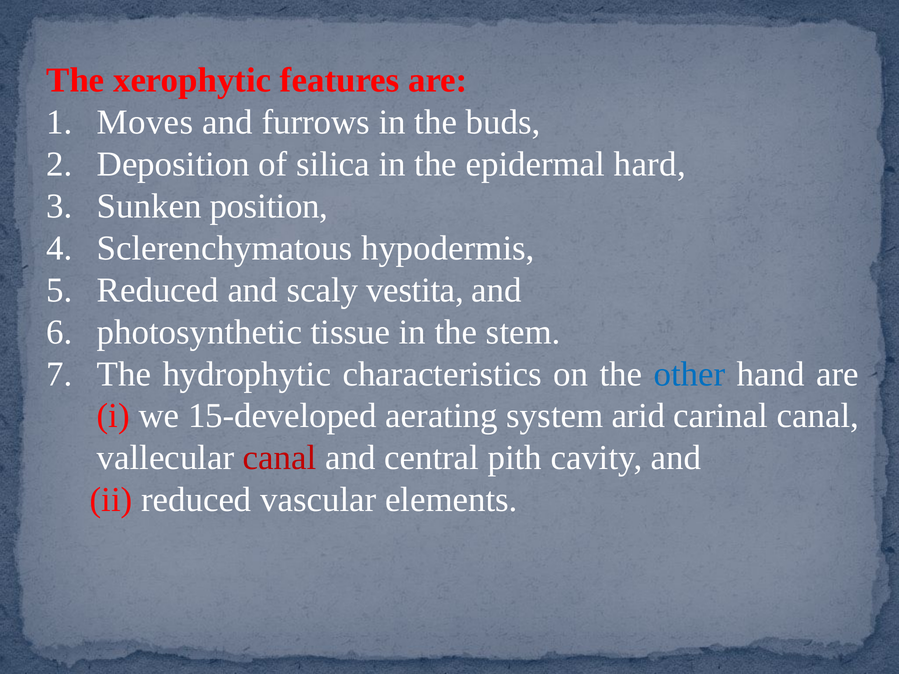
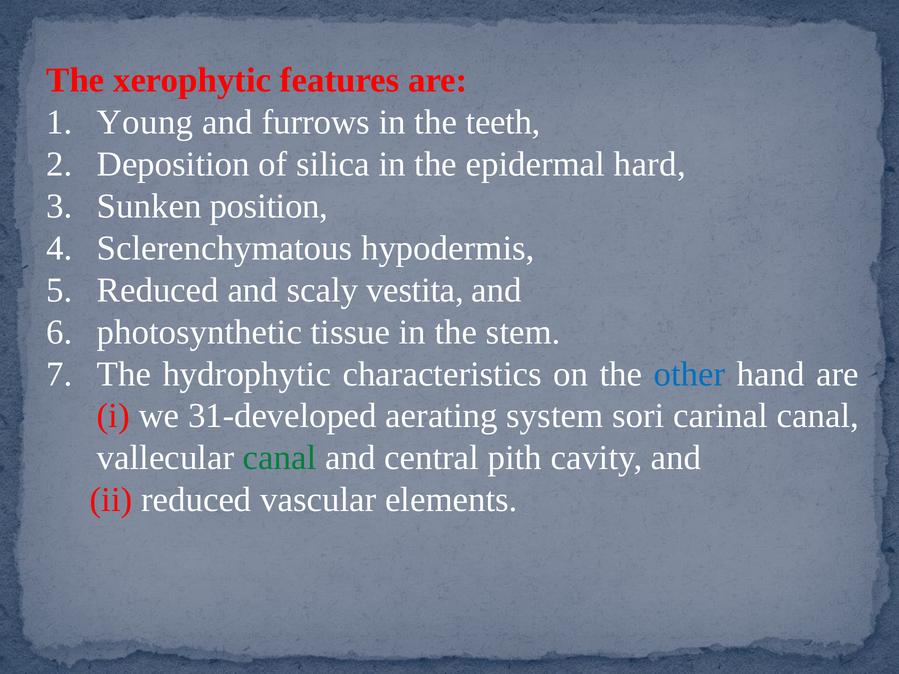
Moves: Moves -> Young (145, 122)
buds: buds -> teeth (503, 122)
15-developed: 15-developed -> 31-developed (282, 416)
arid: arid -> sori (638, 416)
canal colour: red -> green (280, 458)
